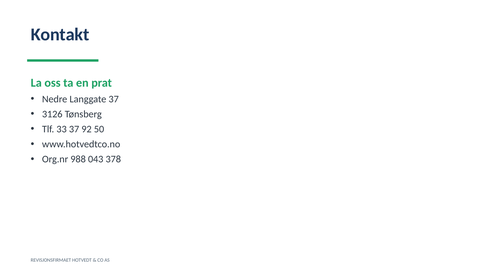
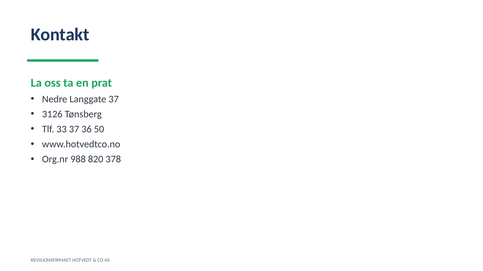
92: 92 -> 36 (87, 130)
043: 043 -> 820 (96, 160)
